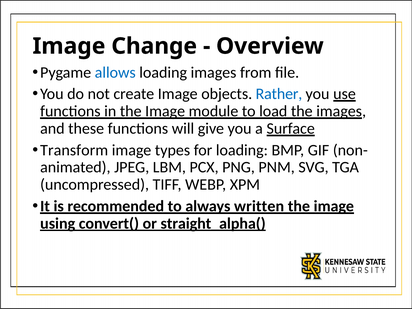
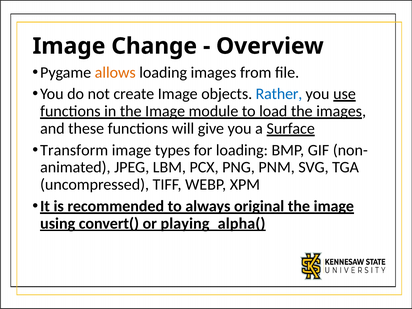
allows colour: blue -> orange (115, 72)
written: written -> original (259, 206)
straight_alpha(: straight_alpha( -> playing_alpha( (213, 223)
